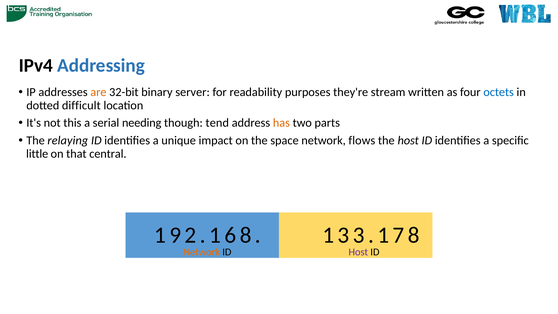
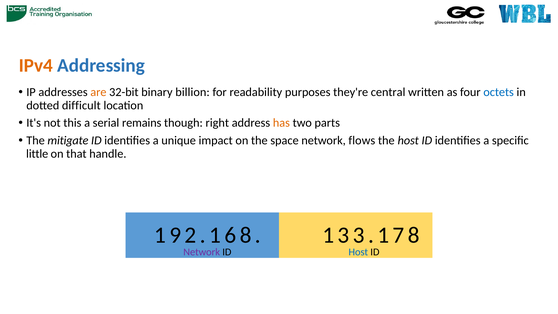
IPv4 colour: black -> orange (36, 65)
server: server -> billion (193, 92)
stream: stream -> central (388, 92)
needing: needing -> remains (142, 123)
tend: tend -> right (217, 123)
relaying: relaying -> mitigate (68, 140)
central: central -> handle (108, 154)
Network colour: orange -> purple (202, 252)
Host colour: purple -> blue (358, 252)
